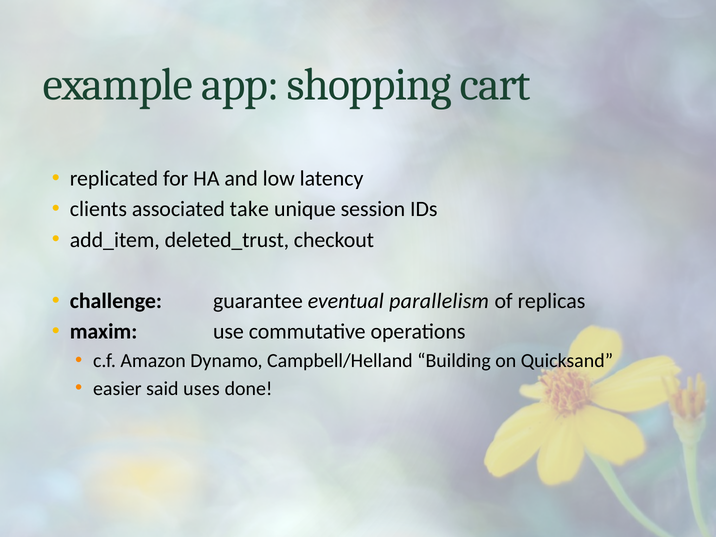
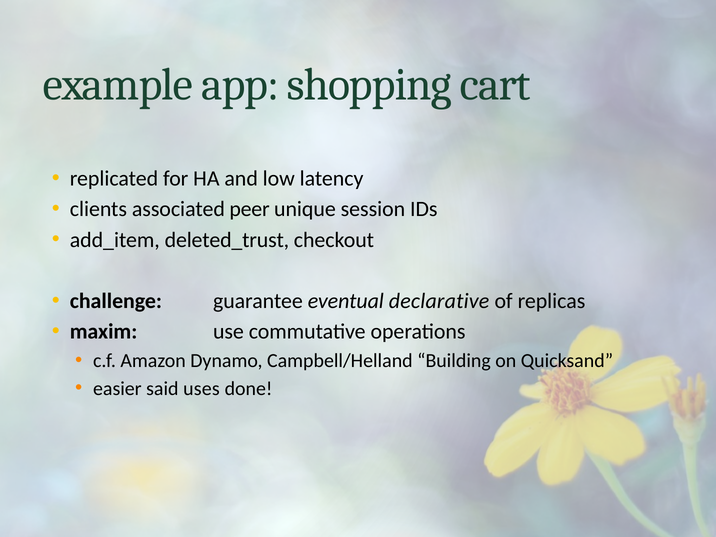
take: take -> peer (250, 209)
parallelism: parallelism -> declarative (439, 301)
